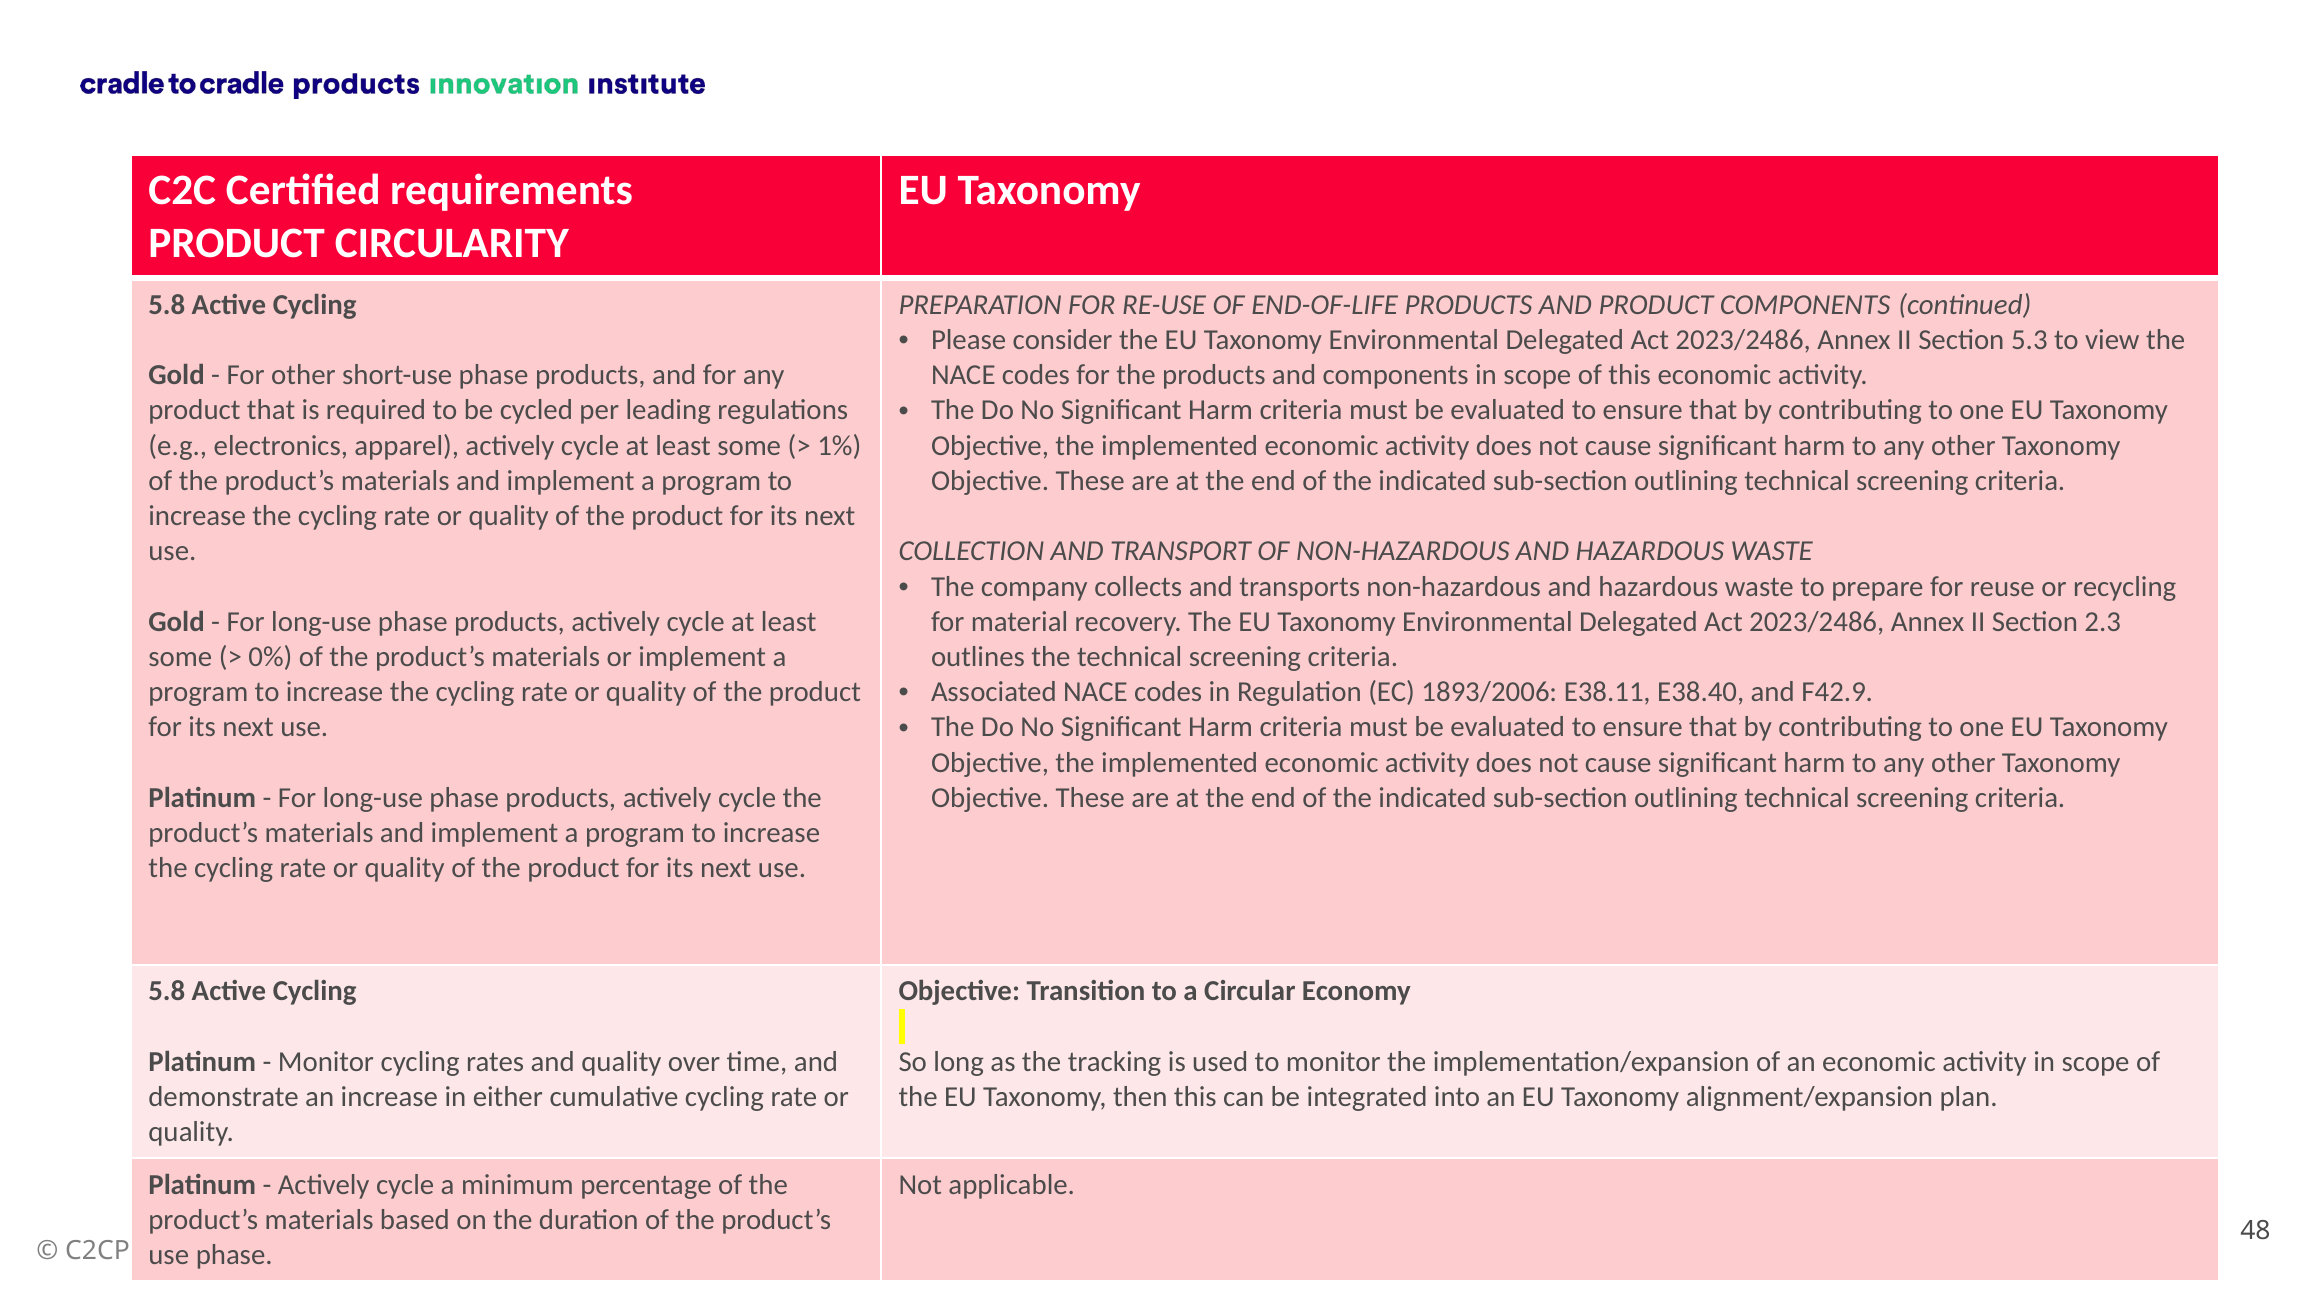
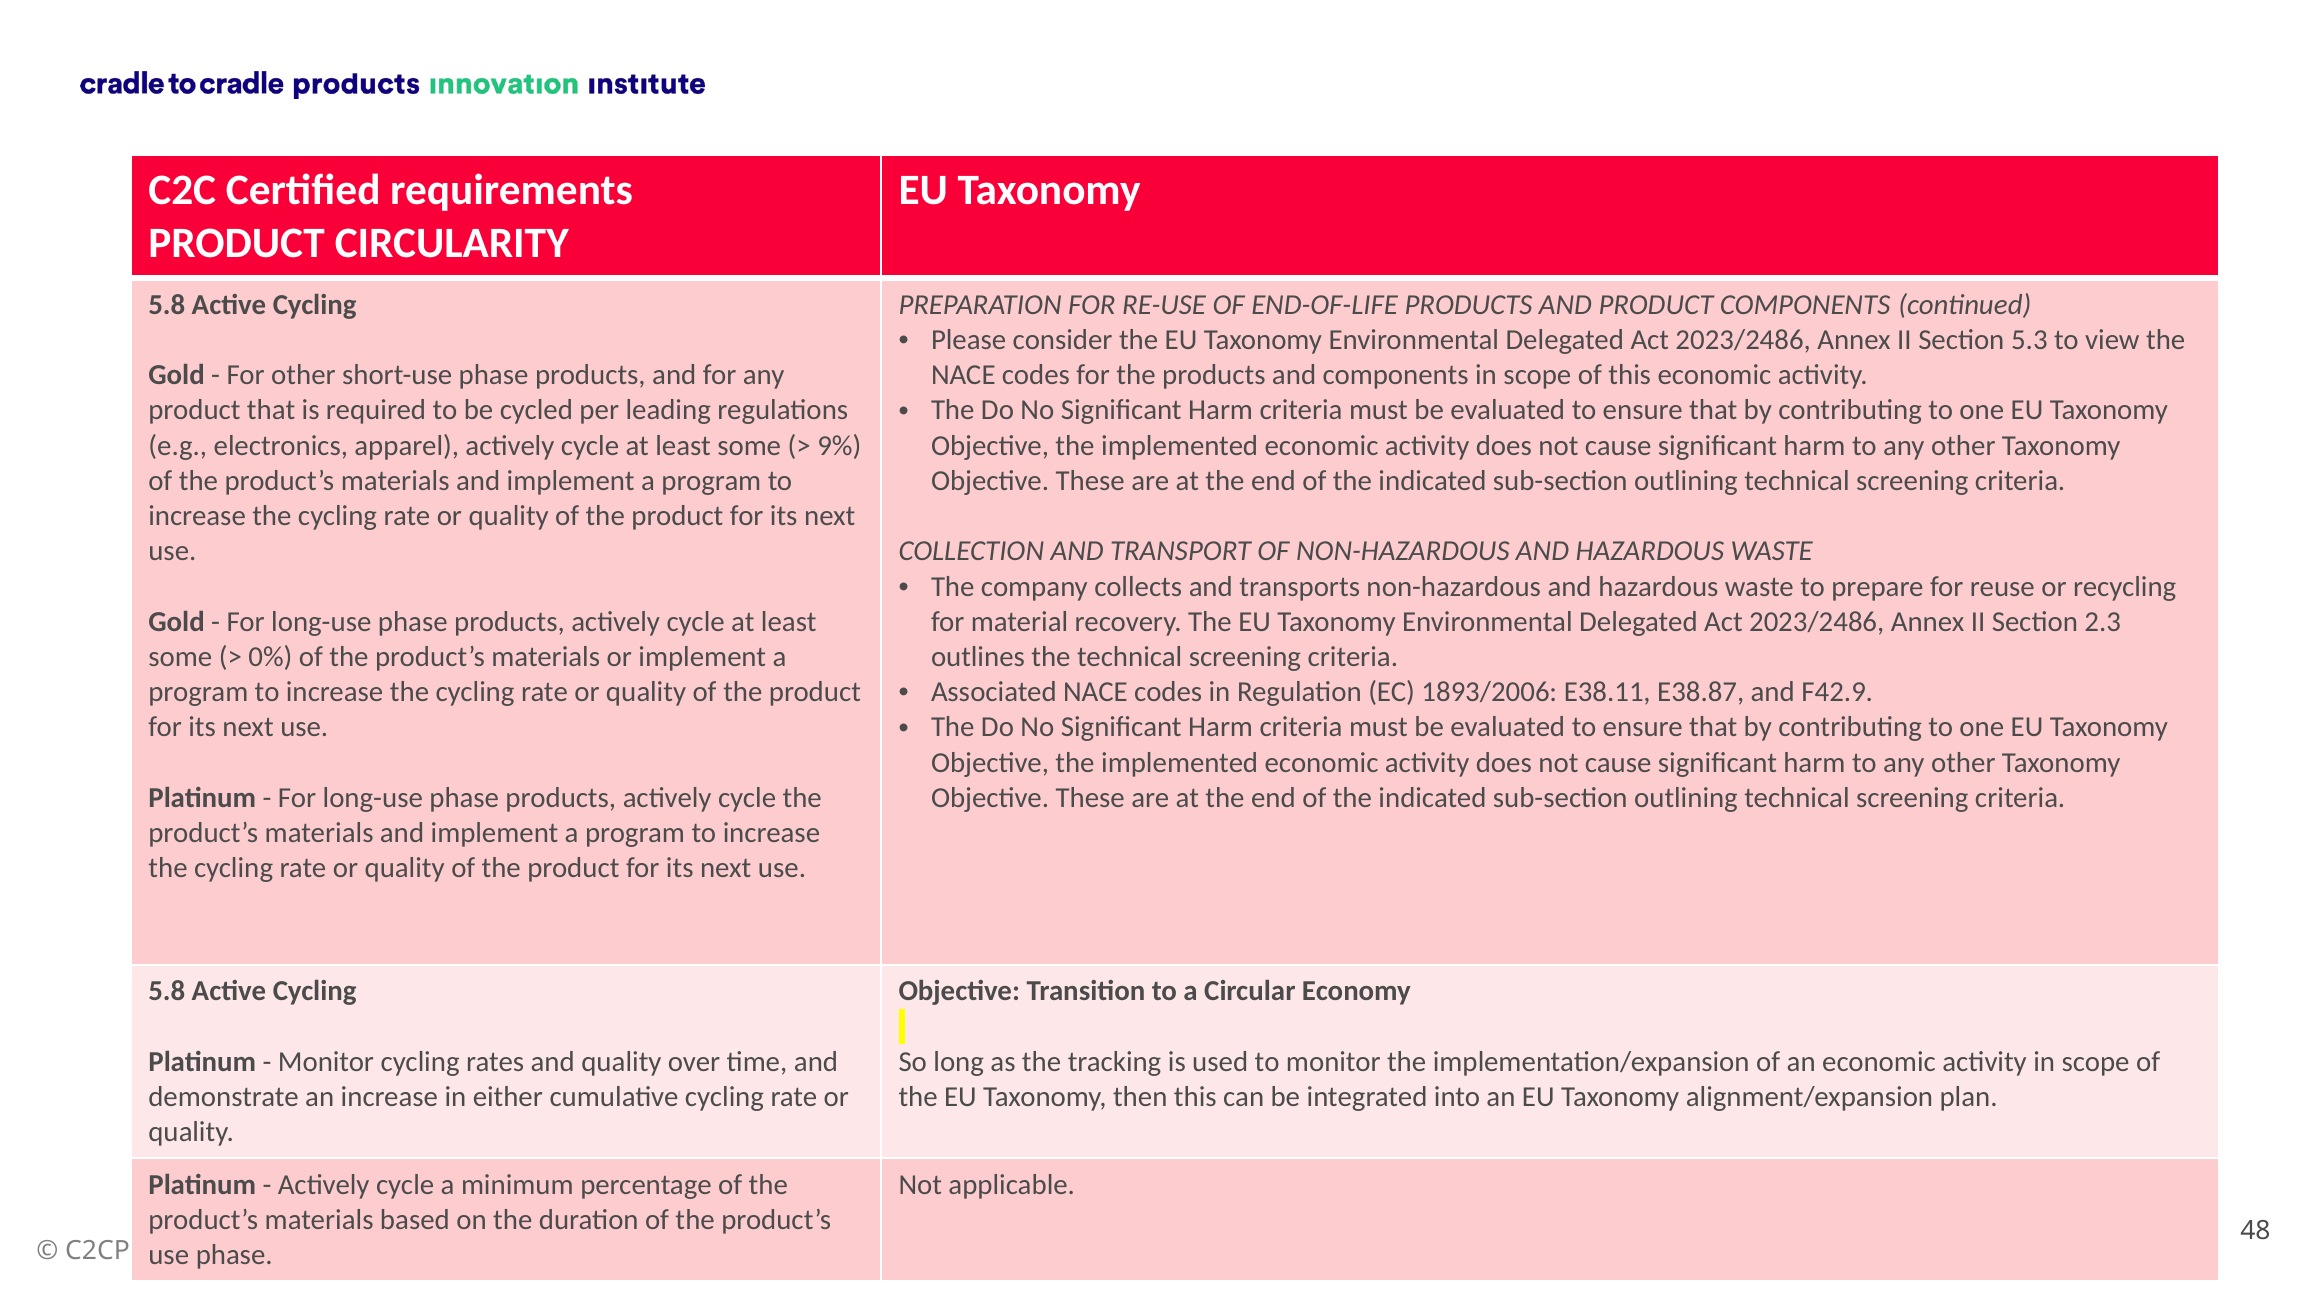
1%: 1% -> 9% (839, 446)
E38.40: E38.40 -> E38.87 (1701, 692)
